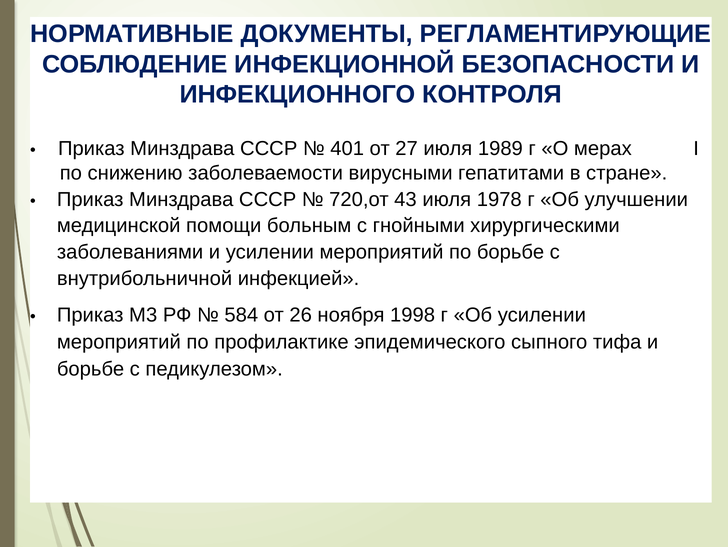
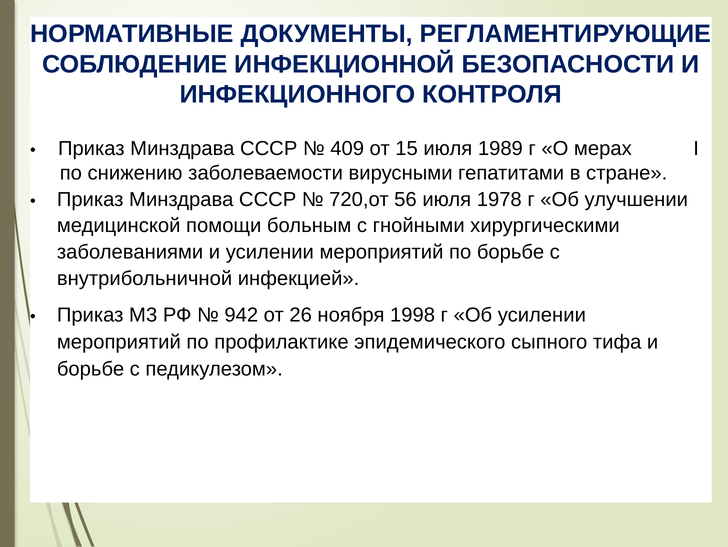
401: 401 -> 409 (347, 149)
27: 27 -> 15 (407, 149)
43: 43 -> 56 (405, 199)
584: 584 -> 942 (241, 315)
